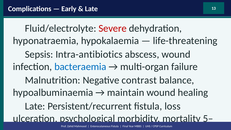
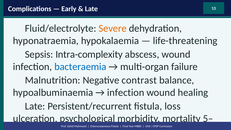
Severe colour: red -> orange (113, 28)
Intra-antibiotics: Intra-antibiotics -> Intra-complexity (89, 54)
maintain: maintain -> infection (126, 93)
